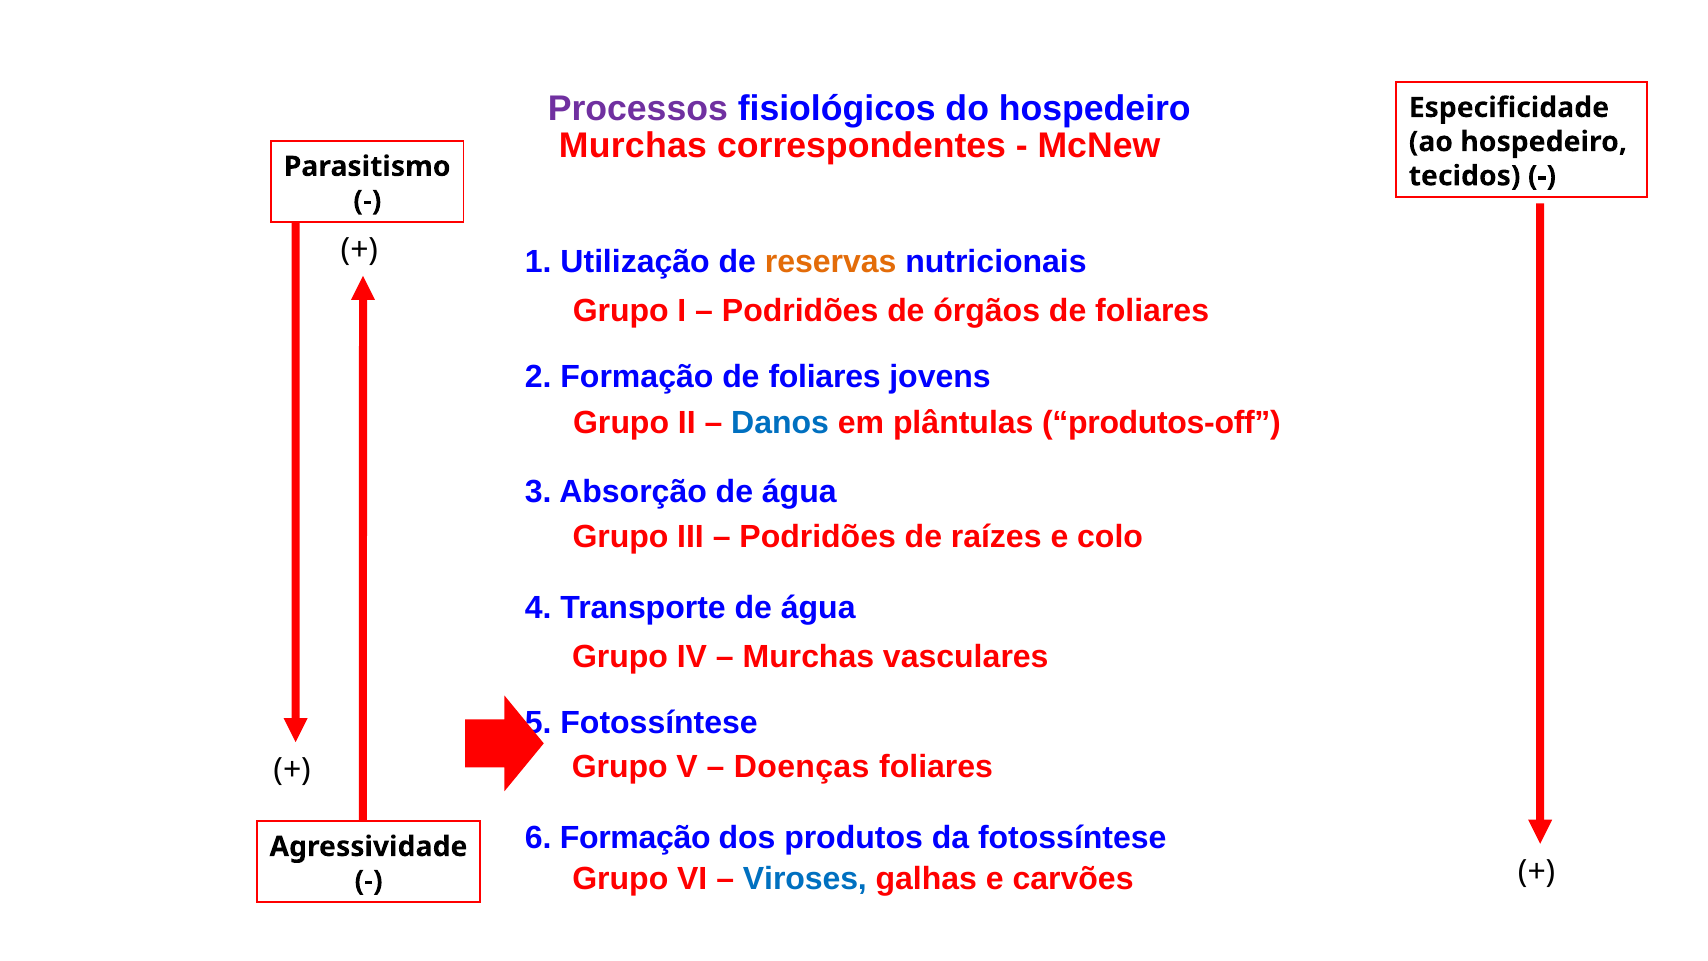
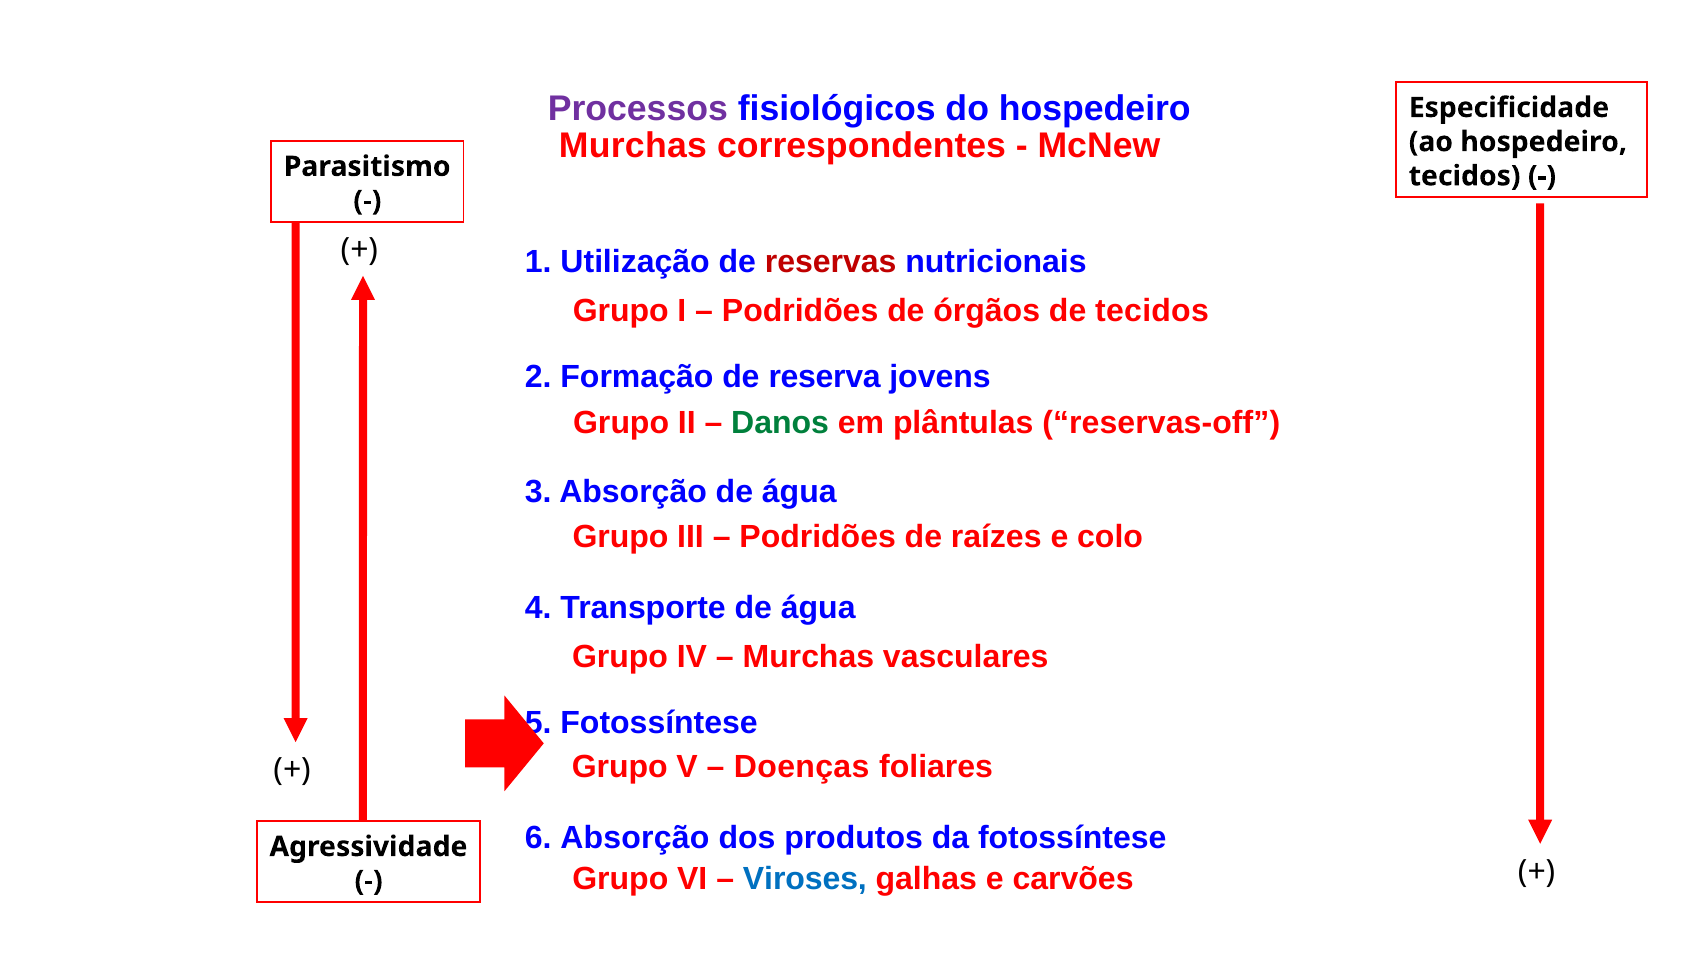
reservas colour: orange -> red (831, 261)
órgãos de foliares: foliares -> tecidos (1152, 311)
Formação de foliares: foliares -> reserva (825, 377)
Danos colour: blue -> green (780, 423)
produtos-off: produtos-off -> reservas-off (1161, 423)
6 Formação: Formação -> Absorção (635, 838)
